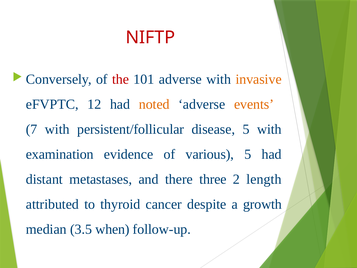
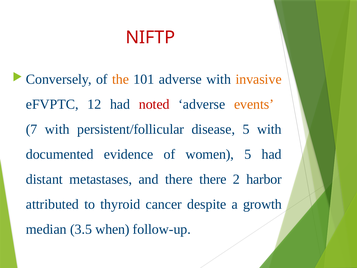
the colour: red -> orange (121, 79)
noted colour: orange -> red (154, 104)
examination: examination -> documented (60, 154)
various: various -> women (210, 154)
there three: three -> there (213, 179)
length: length -> harbor (264, 179)
